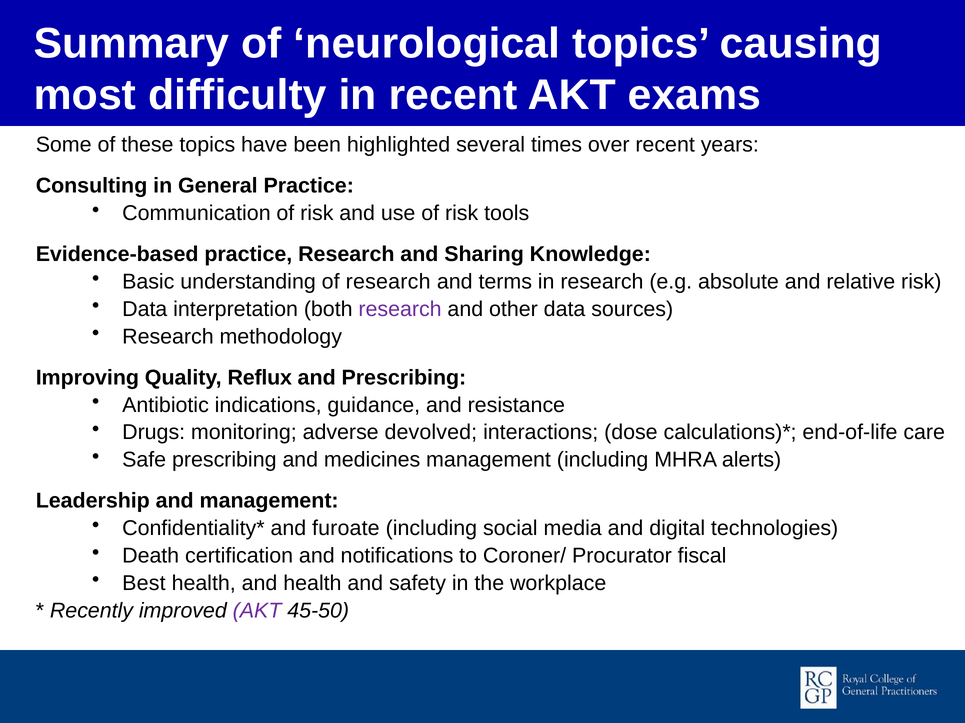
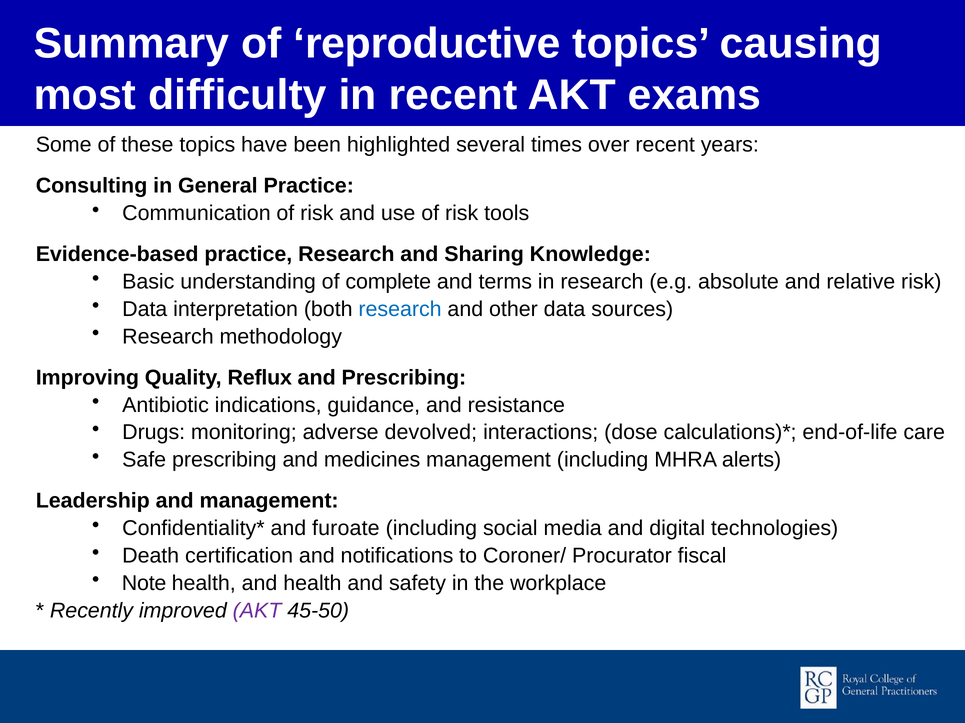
neurological: neurological -> reproductive (427, 44)
of research: research -> complete (388, 282)
research colour: purple -> blue (400, 309)
Best: Best -> Note (144, 584)
